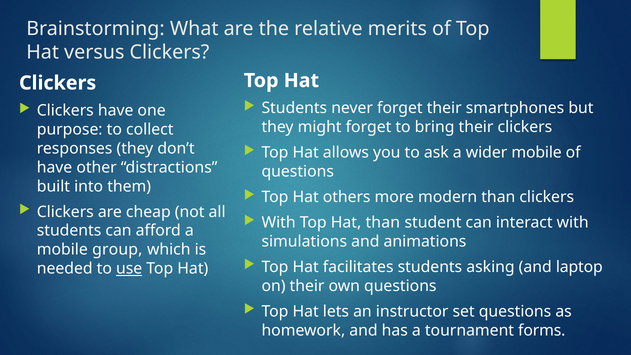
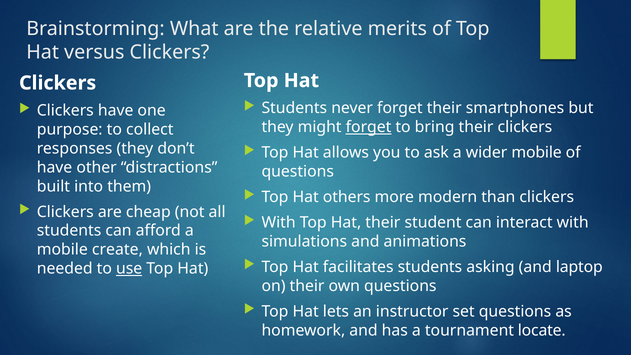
forget underline: none -> present (369, 127)
Hat than: than -> their (383, 223)
group: group -> create (117, 250)
forms: forms -> locate (542, 330)
